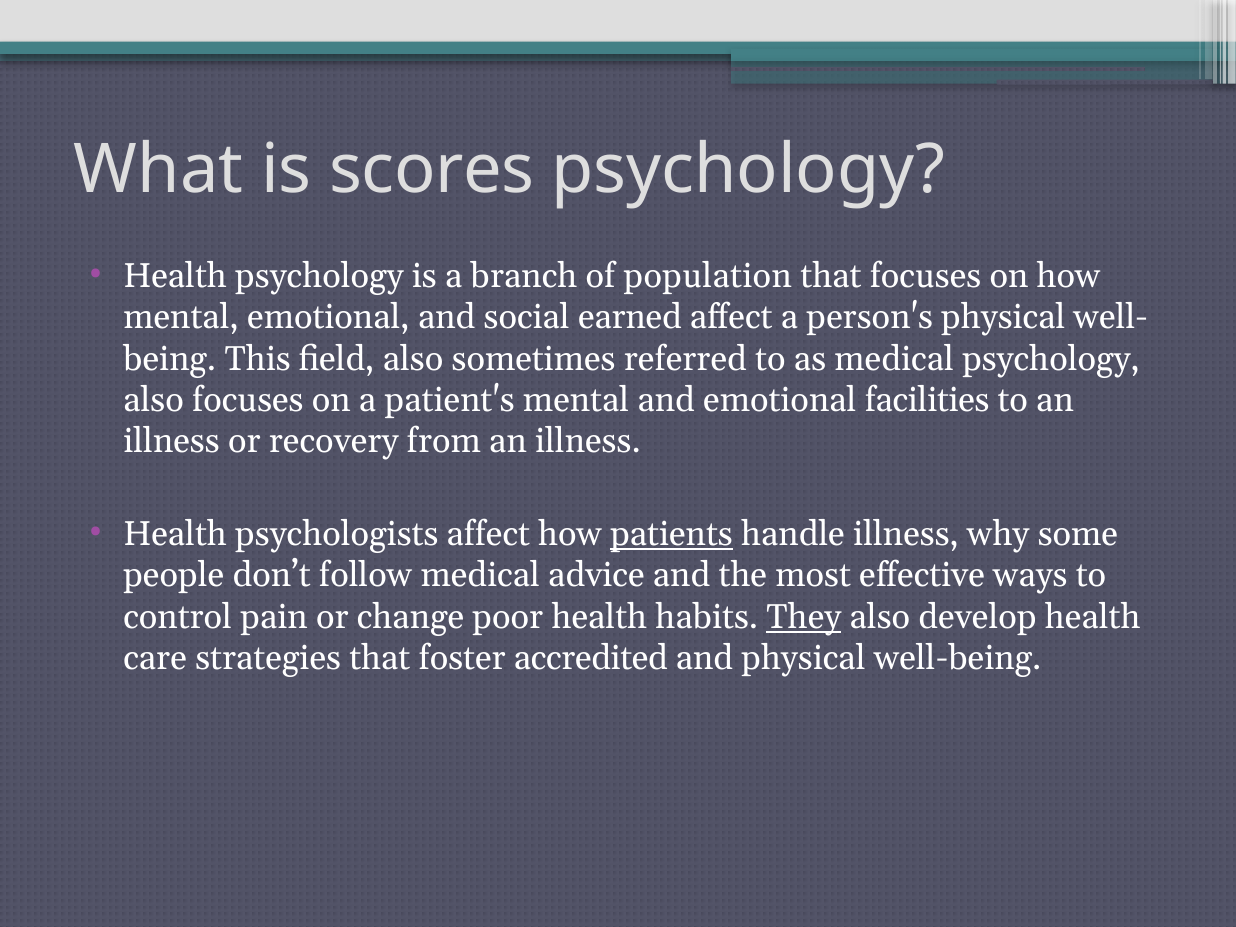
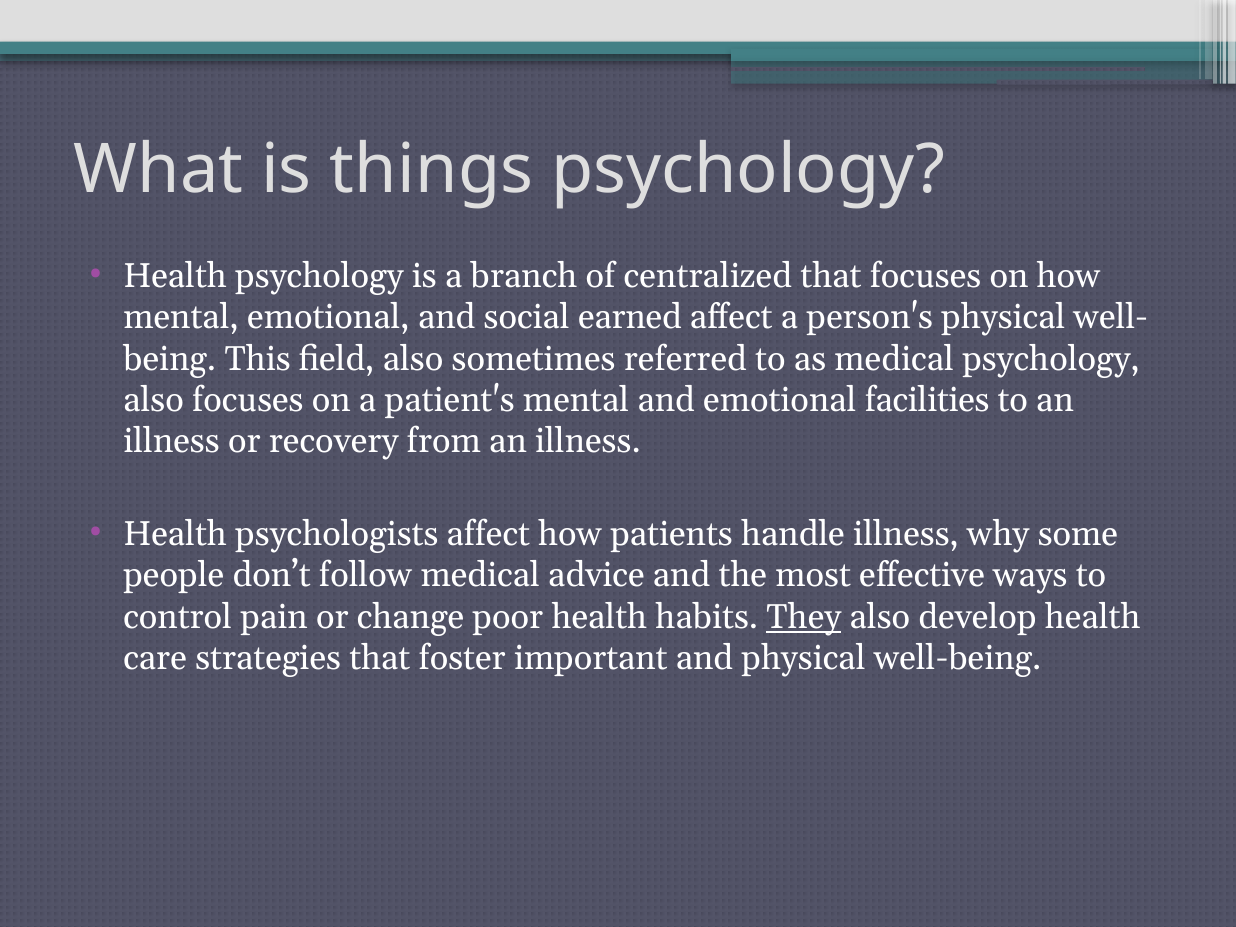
scores: scores -> things (431, 170)
population: population -> centralized (708, 276)
patients underline: present -> none (672, 534)
accredited: accredited -> important (591, 658)
